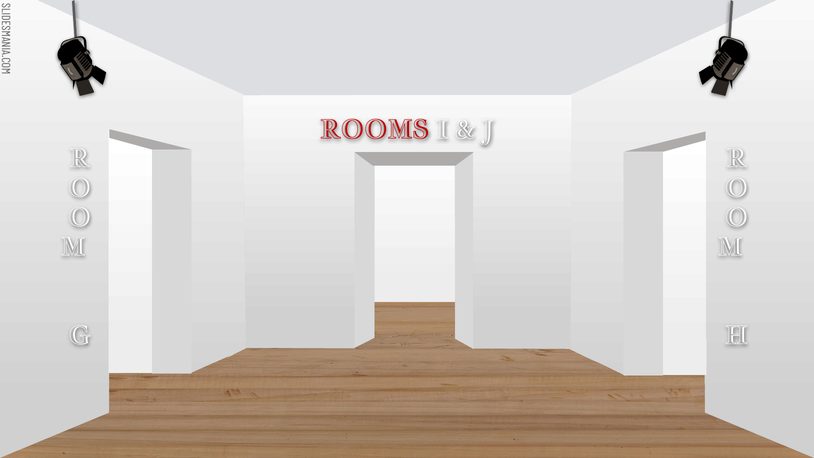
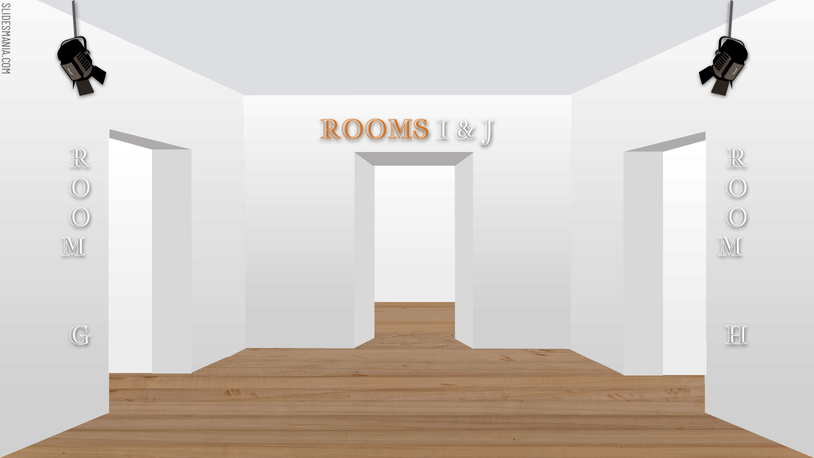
ROOMS colour: red -> orange (375, 130)
